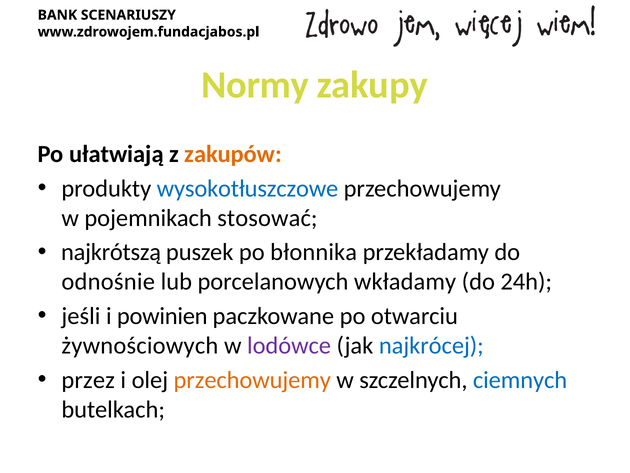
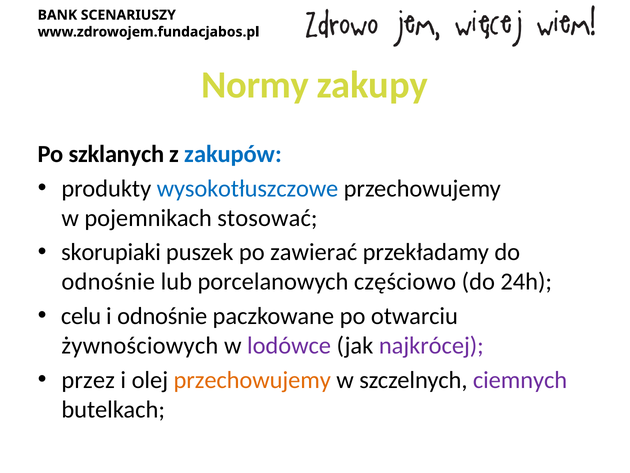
ułatwiają: ułatwiają -> szklanych (116, 154)
zakupów colour: orange -> blue (233, 154)
najkrótszą: najkrótszą -> skorupiaki (111, 252)
błonnika: błonnika -> zawierać (314, 252)
wkładamy: wkładamy -> częściowo (405, 281)
jeśli: jeśli -> celu (81, 316)
i powinien: powinien -> odnośnie (162, 316)
najkrócej colour: blue -> purple (431, 345)
ciemnych colour: blue -> purple (520, 380)
